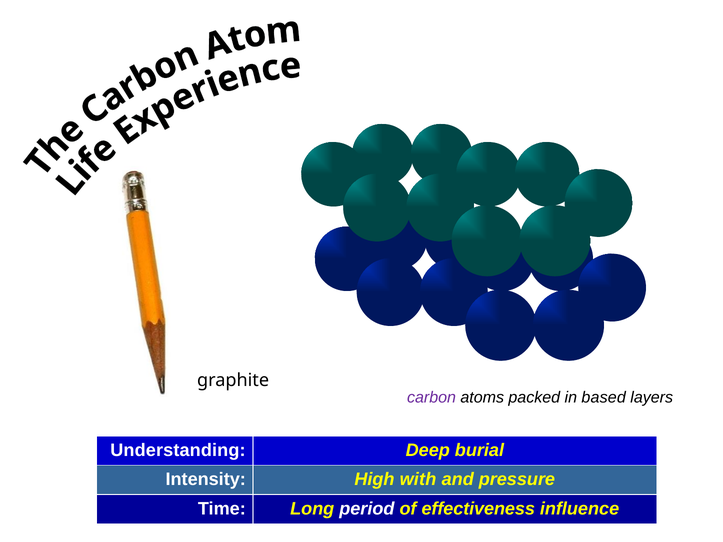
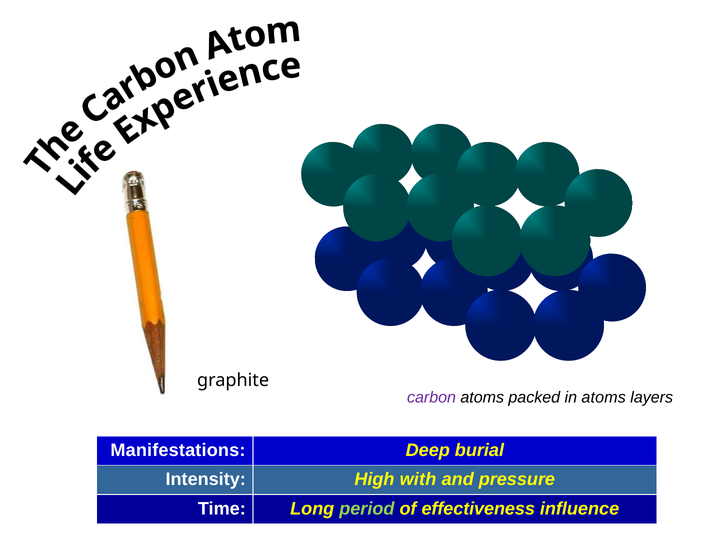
in based: based -> atoms (604, 397)
Understanding: Understanding -> Manifestations (178, 450)
period colour: white -> light green (367, 509)
